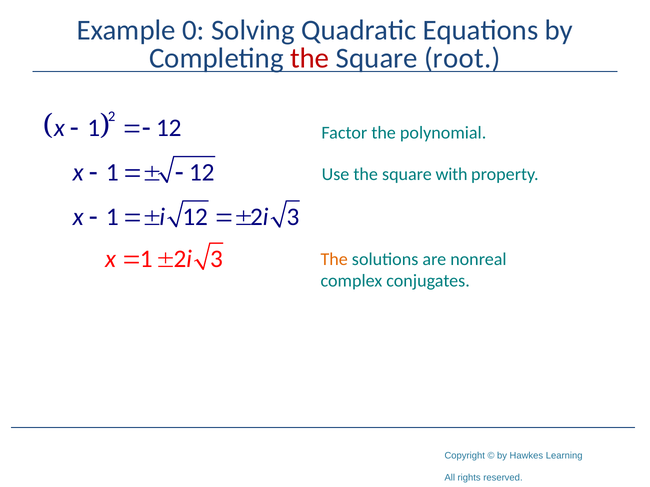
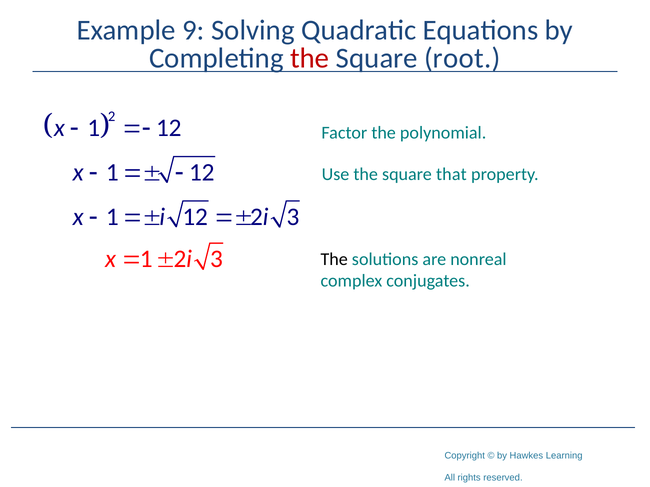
0: 0 -> 9 (193, 30)
with: with -> that (451, 174)
The colour: orange -> black (334, 260)
